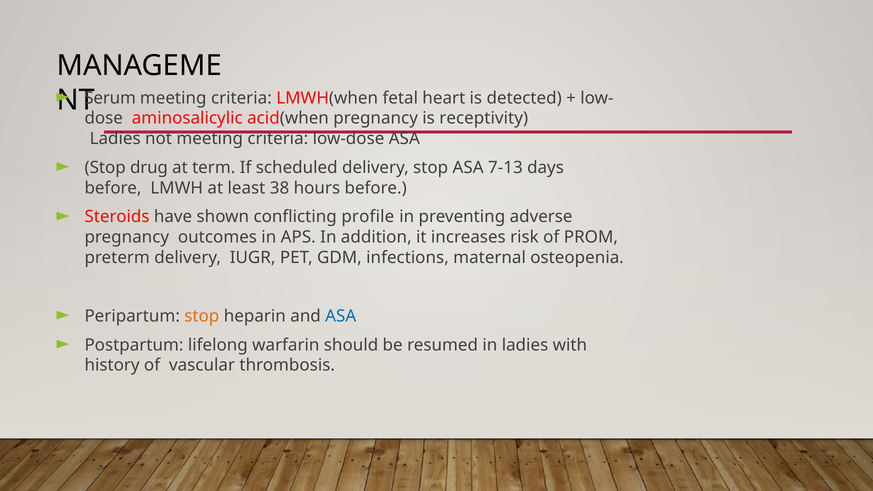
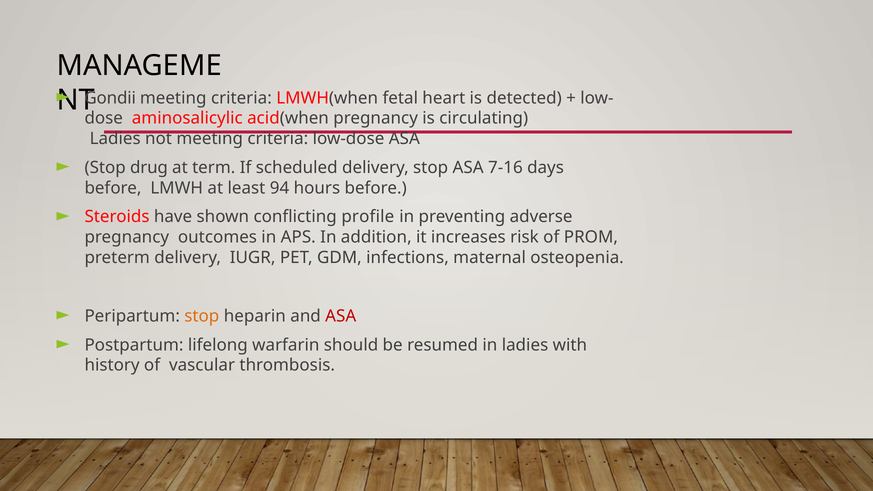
Serum: Serum -> Gondii (110, 98)
receptivity: receptivity -> circulating (484, 118)
7-13: 7-13 -> 7-16 (505, 168)
38: 38 -> 94 (280, 188)
ASA colour: blue -> red (341, 316)
